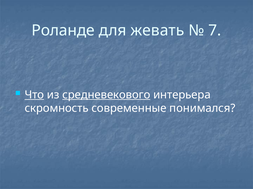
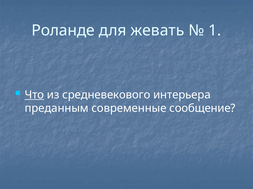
7: 7 -> 1 (215, 31)
средневекового underline: present -> none (106, 95)
скромность: скромность -> преданным (57, 109)
понимался: понимался -> сообщение (202, 109)
